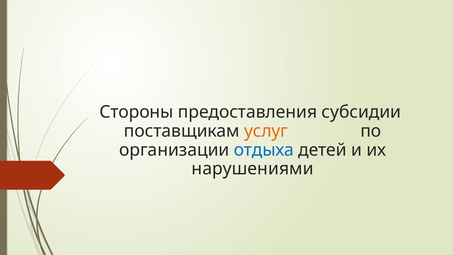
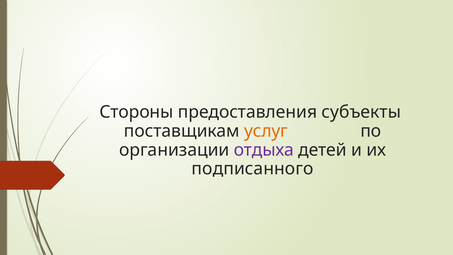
субсидии: субсидии -> субъекты (361, 112)
отдыха colour: blue -> purple (264, 150)
нарушениями: нарушениями -> подписанного (253, 169)
